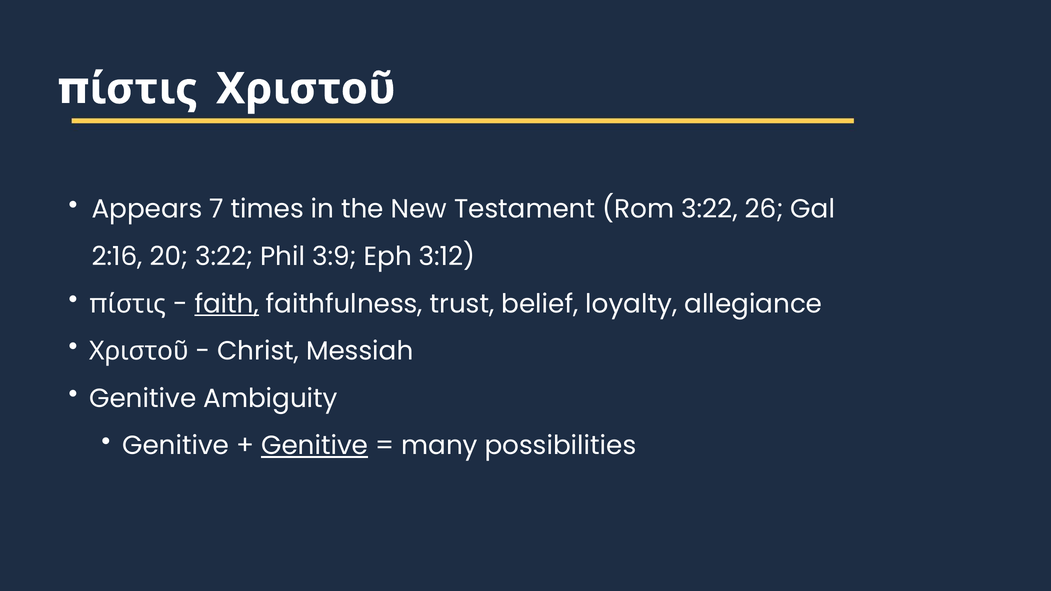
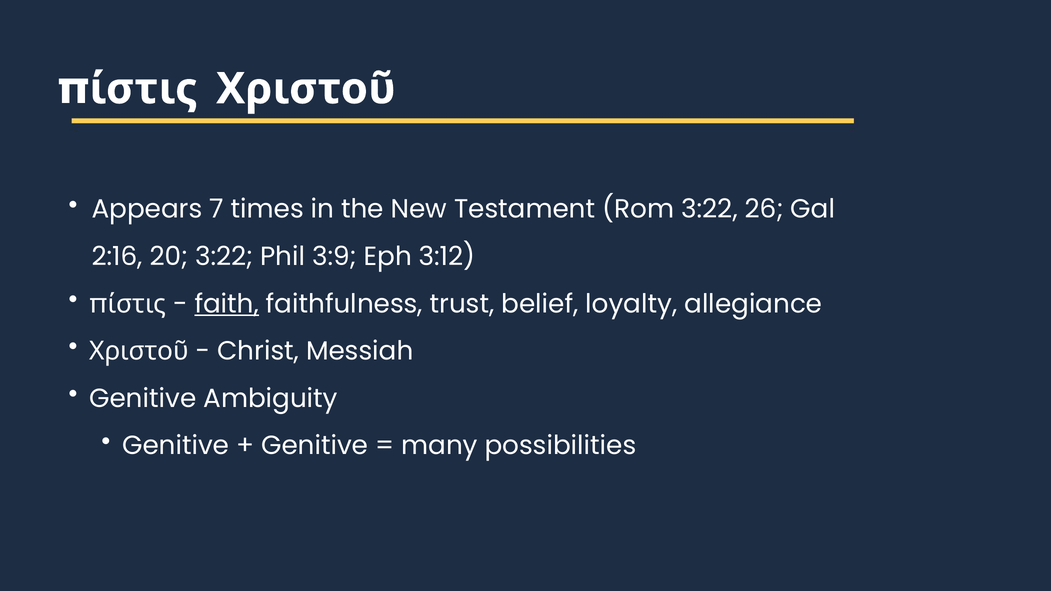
Genitive underline: present -> none (315, 446)
